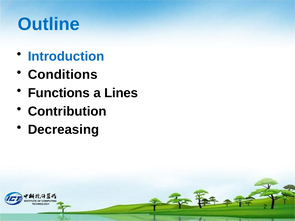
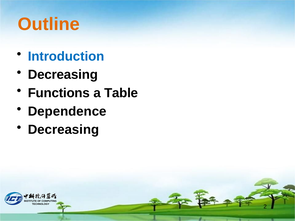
Outline colour: blue -> orange (49, 24)
Conditions: Conditions -> Decreasing (63, 75)
Lines: Lines -> Table (121, 93)
Contribution: Contribution -> Dependence (67, 111)
